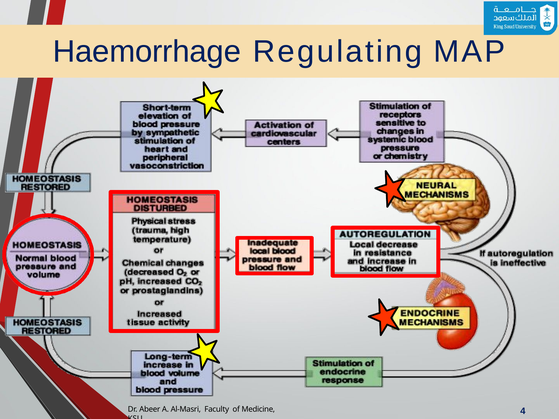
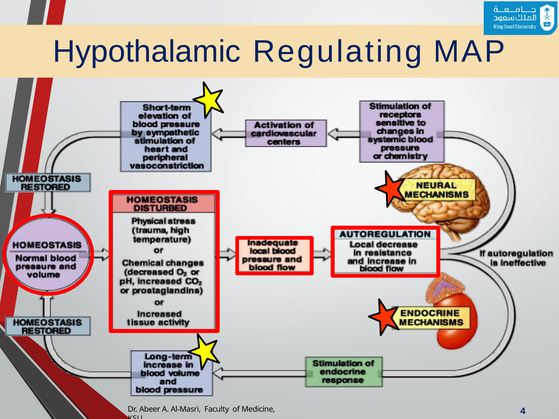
Haemorrhage: Haemorrhage -> Hypothalamic (147, 52)
